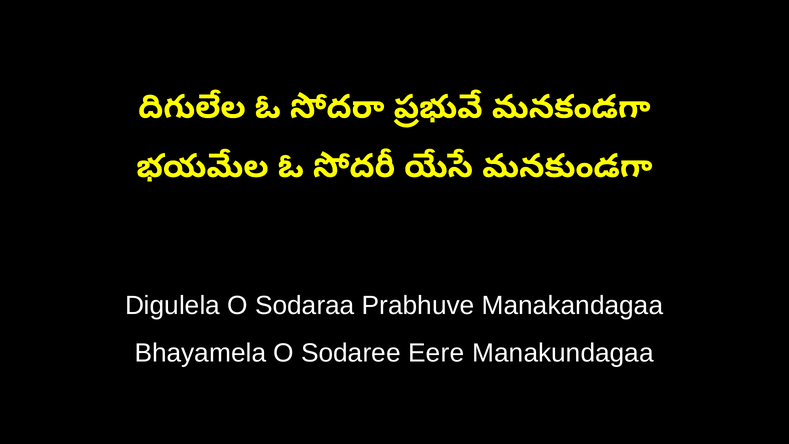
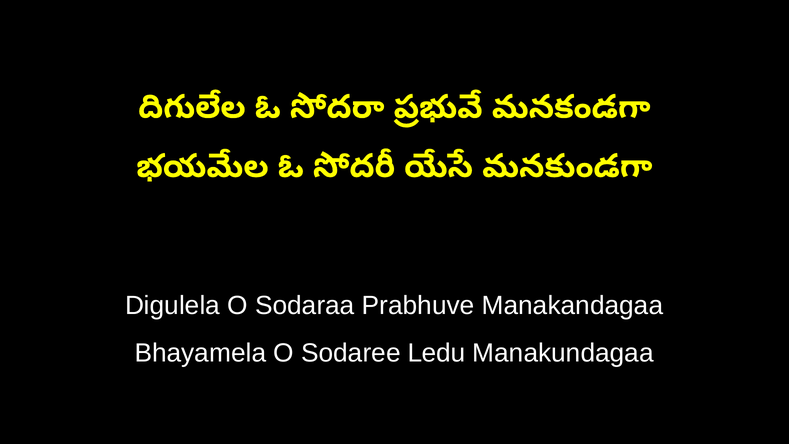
Eere: Eere -> Ledu (436, 353)
